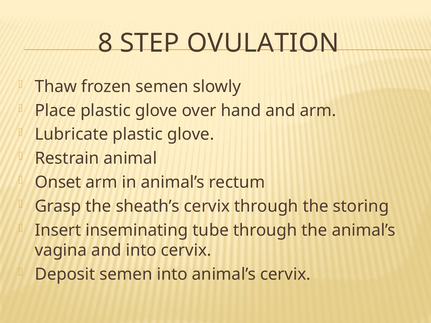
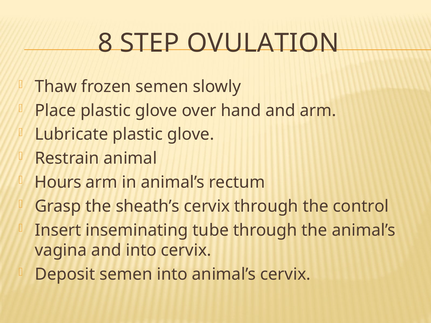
Onset: Onset -> Hours (58, 182)
storing: storing -> control (361, 206)
